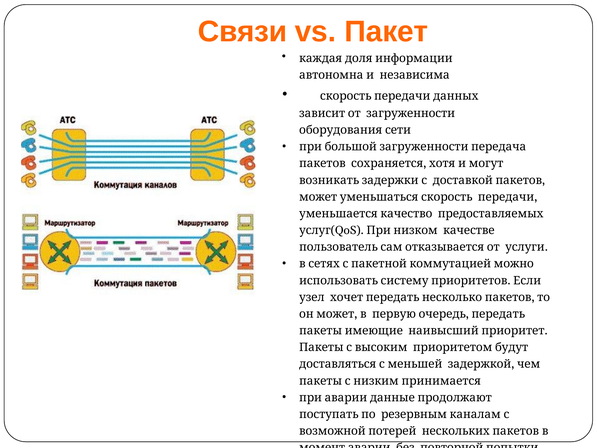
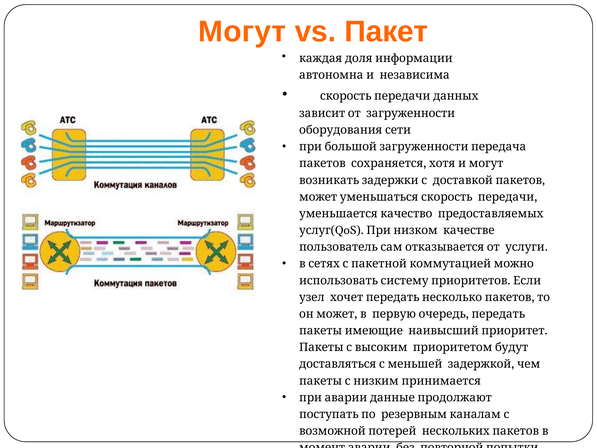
Связи: Связи -> Могут (242, 32)
